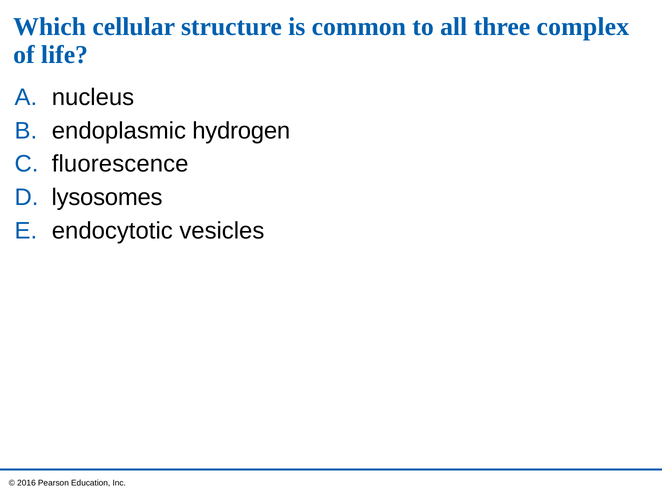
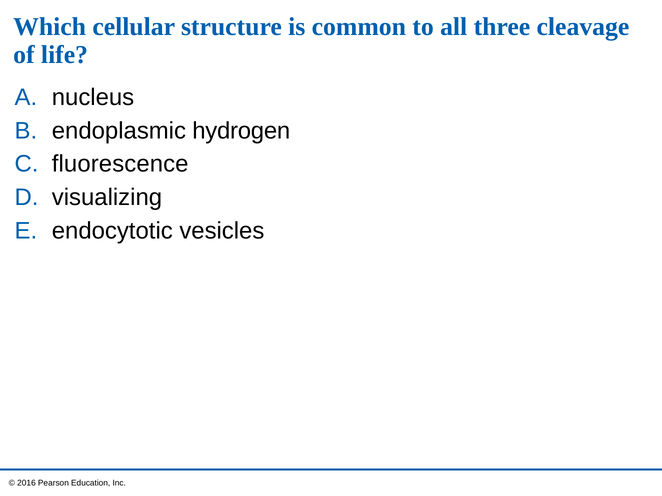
complex: complex -> cleavage (583, 27)
lysosomes: lysosomes -> visualizing (107, 198)
